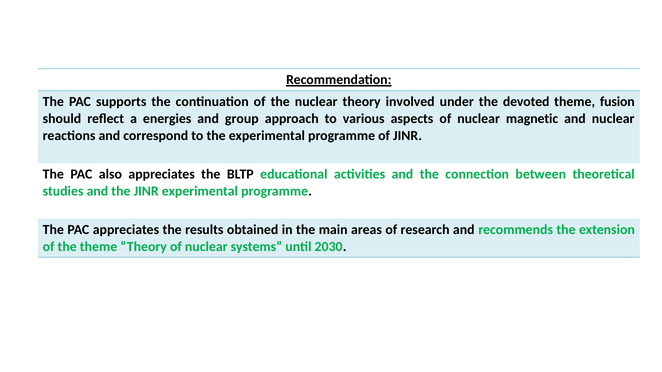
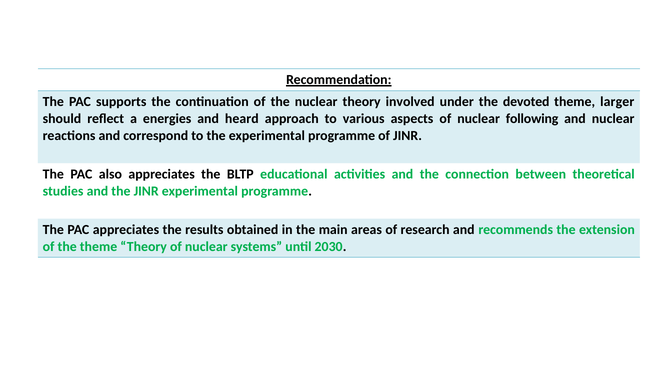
fusion: fusion -> larger (617, 102)
group: group -> heard (242, 119)
magnetic: magnetic -> following (532, 119)
